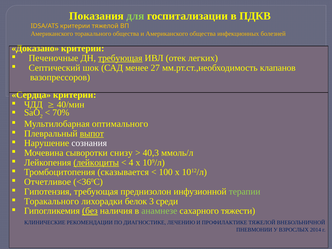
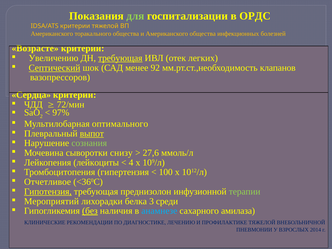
ПДКВ: ПДКВ -> ОРДС (255, 16)
Доказано: Доказано -> Возрасте (35, 48)
Печеночные: Печеночные -> Увеличению (54, 58)
Септический underline: none -> present (54, 68)
27: 27 -> 92 (155, 68)
40/мин: 40/мин -> 72/мин (71, 104)
70%: 70% -> 97% (61, 113)
сознания colour: white -> light green (89, 143)
40,3: 40,3 -> 27,6 (151, 153)
лейкоциты underline: present -> none (96, 163)
сказывается: сказывается -> гипертензия (123, 172)
Гипотензия underline: none -> present (48, 192)
Торакального: Торакального -> Мероприятий (52, 201)
белок: белок -> белка (136, 201)
анамнезе colour: light green -> light blue (159, 211)
тяжести: тяжести -> амилаза (238, 211)
